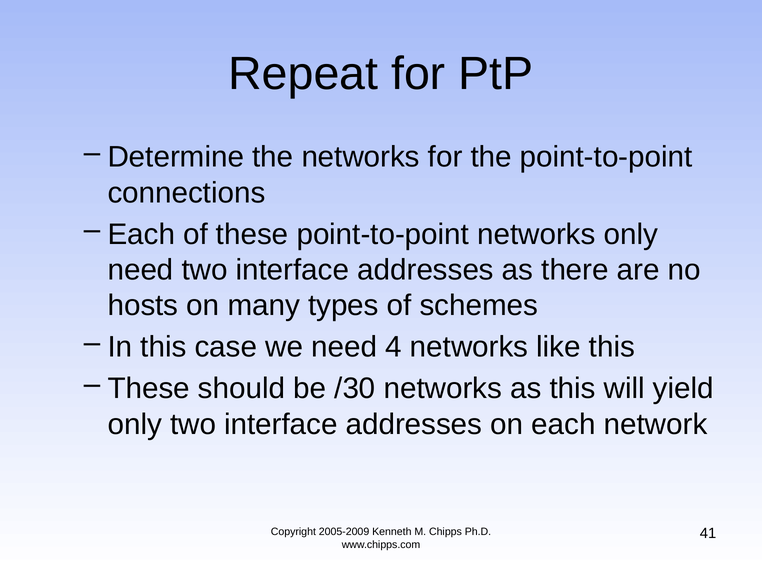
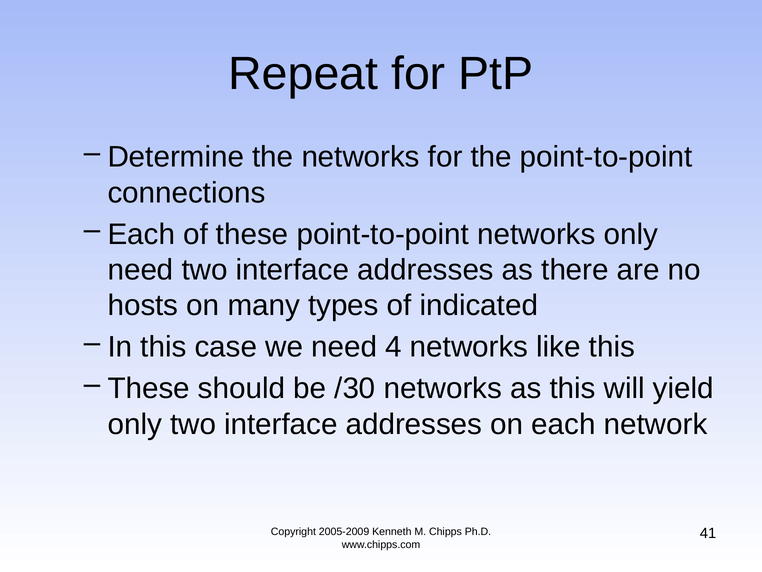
schemes: schemes -> indicated (479, 305)
